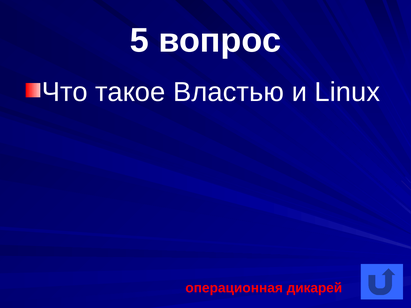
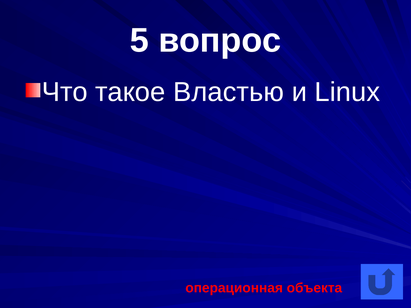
дикарей: дикарей -> объекта (314, 288)
